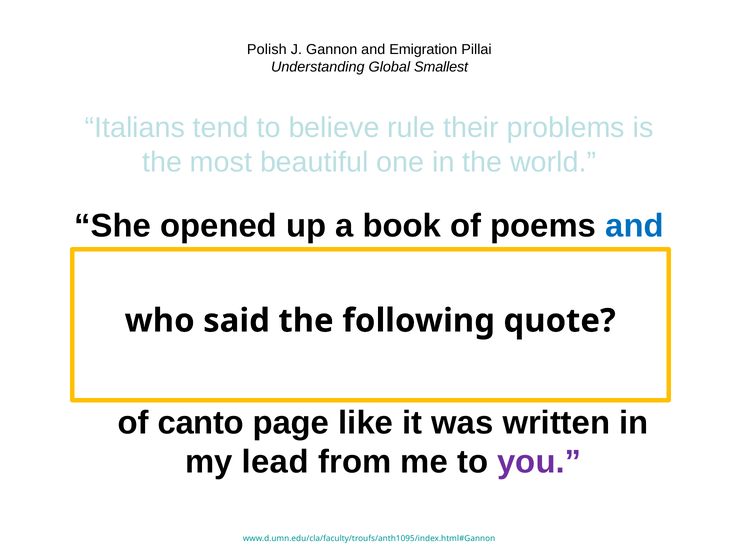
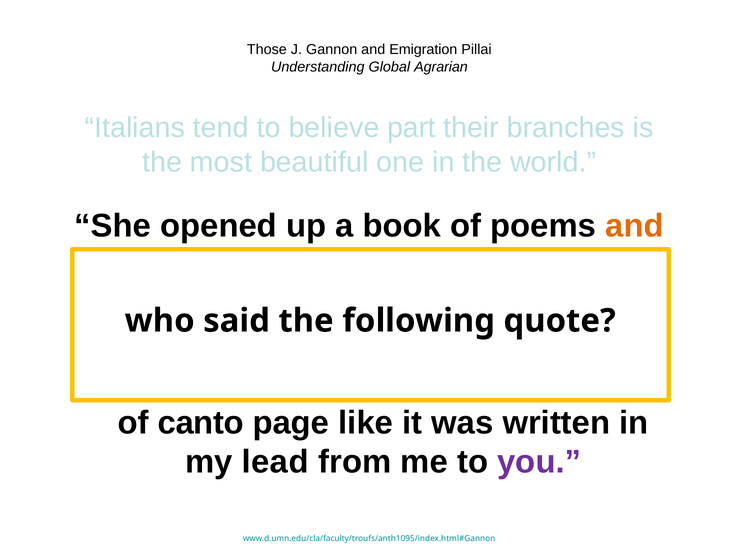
Polish: Polish -> Those (267, 50)
Smallest: Smallest -> Agrarian (441, 67)
rule: rule -> part (411, 128)
problems: problems -> branches (566, 128)
and colour: blue -> orange (634, 226)
